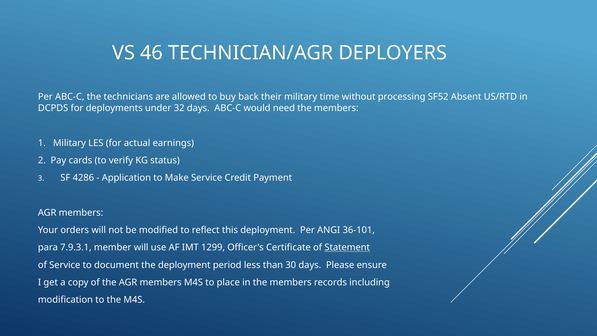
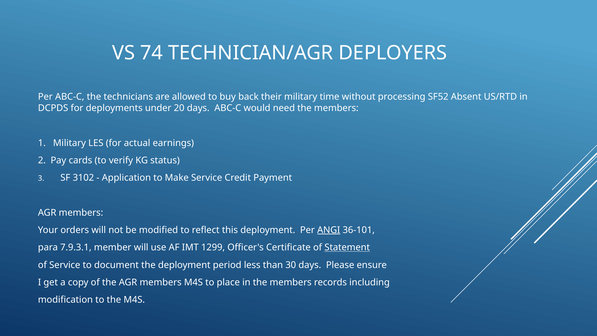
46: 46 -> 74 (152, 53)
32: 32 -> 20 (179, 108)
4286: 4286 -> 3102 (83, 178)
ANGI underline: none -> present (329, 230)
